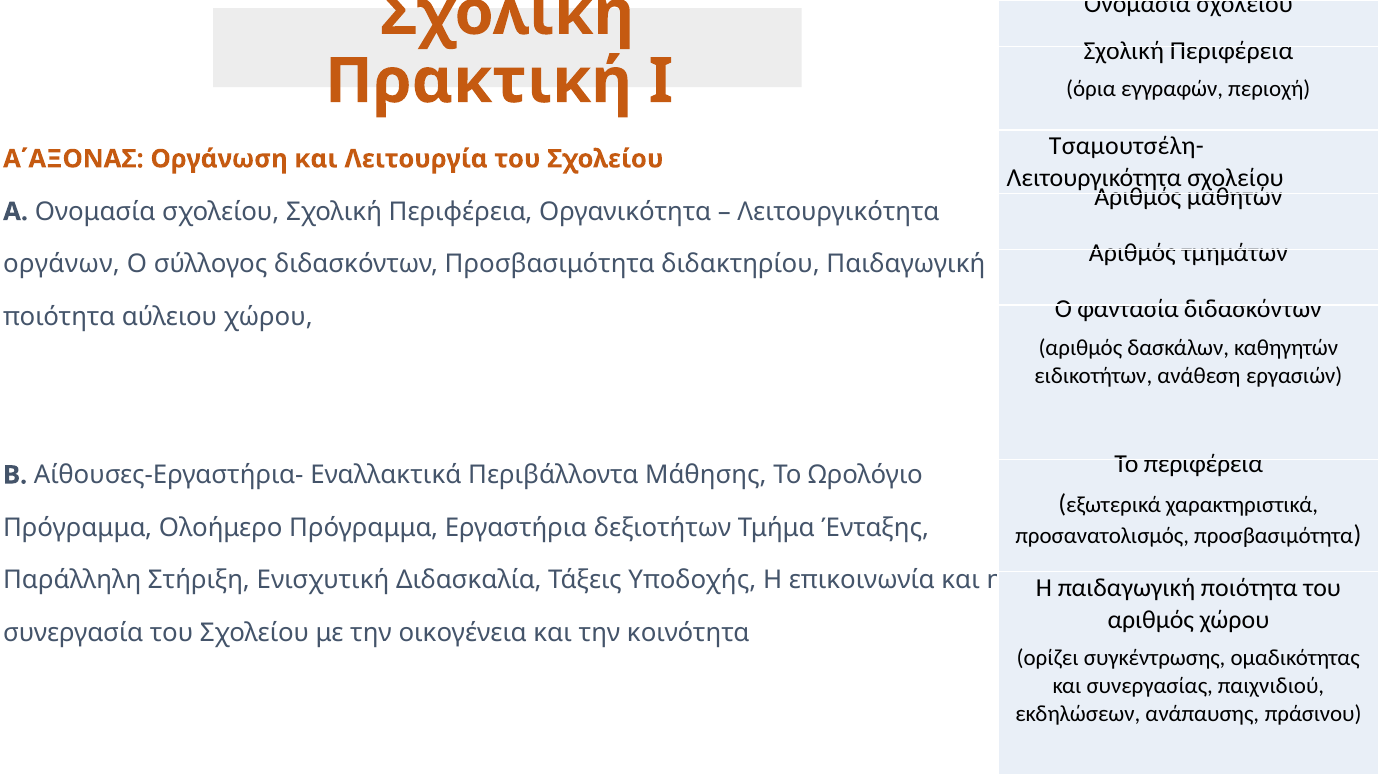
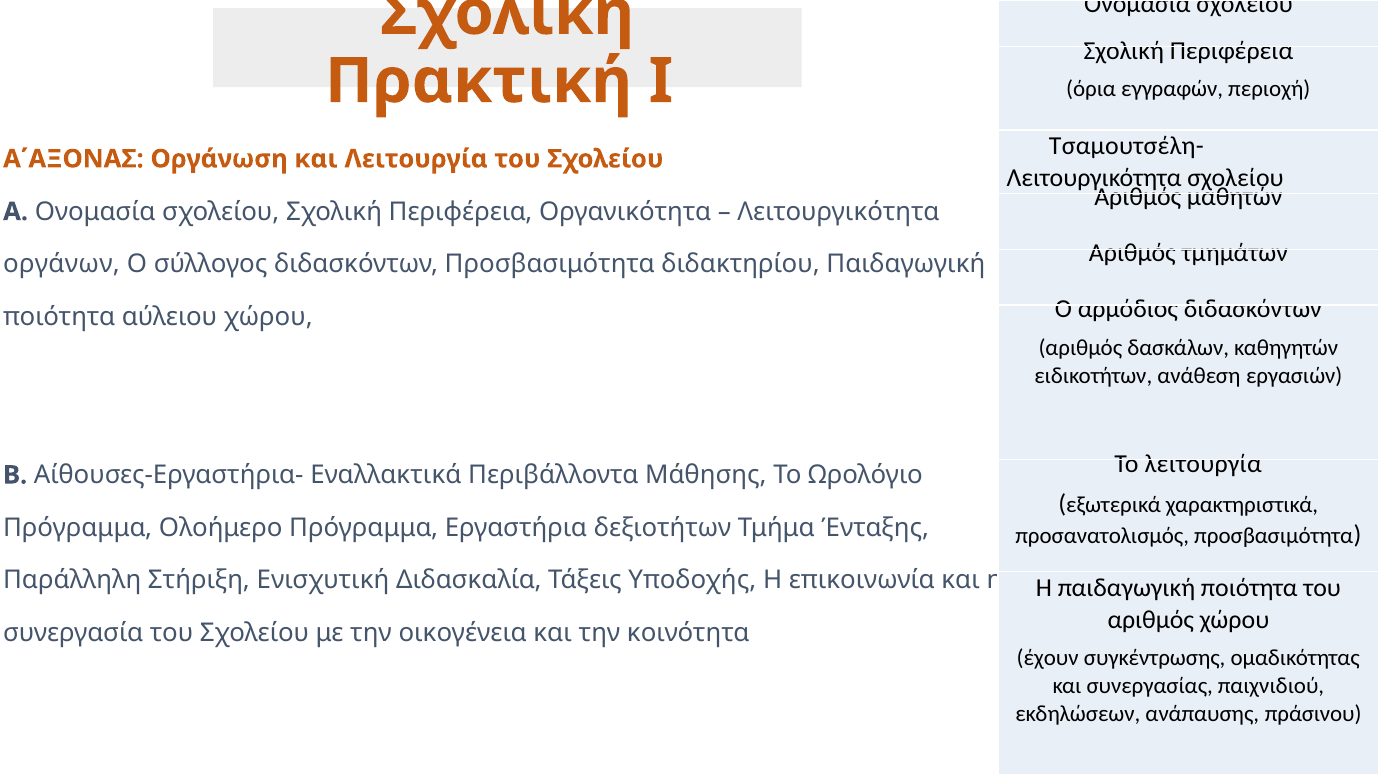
φαντασία: φαντασία -> αρμόδιος (1128, 309)
Το περιφέρεια: περιφέρεια -> λειτουργία (1203, 464)
ορίζει: ορίζει -> έχουν (1048, 658)
